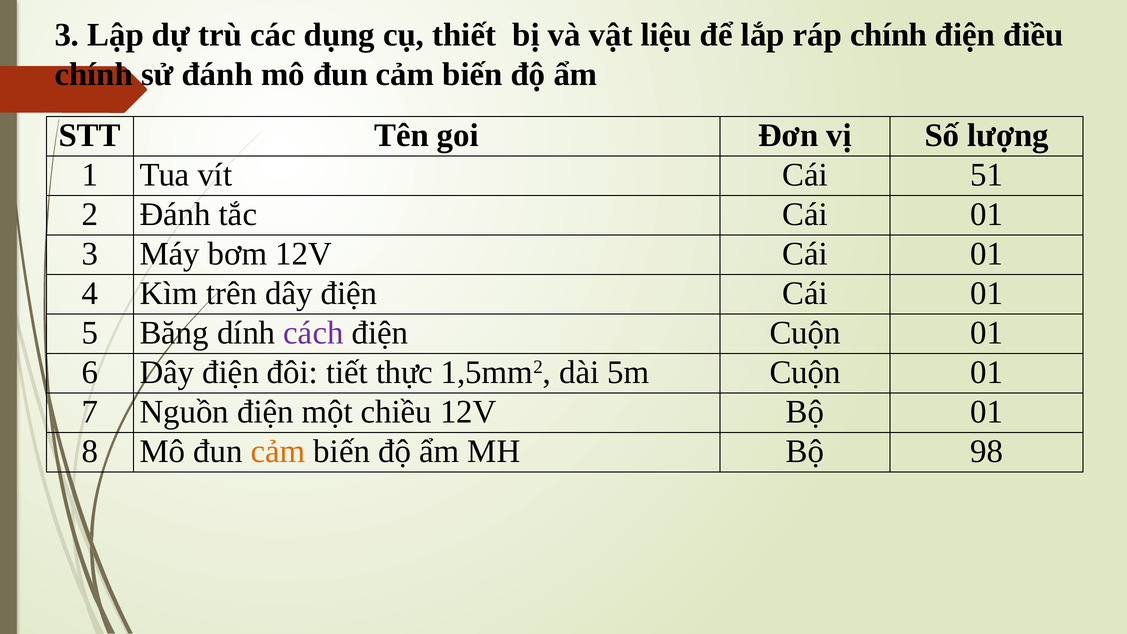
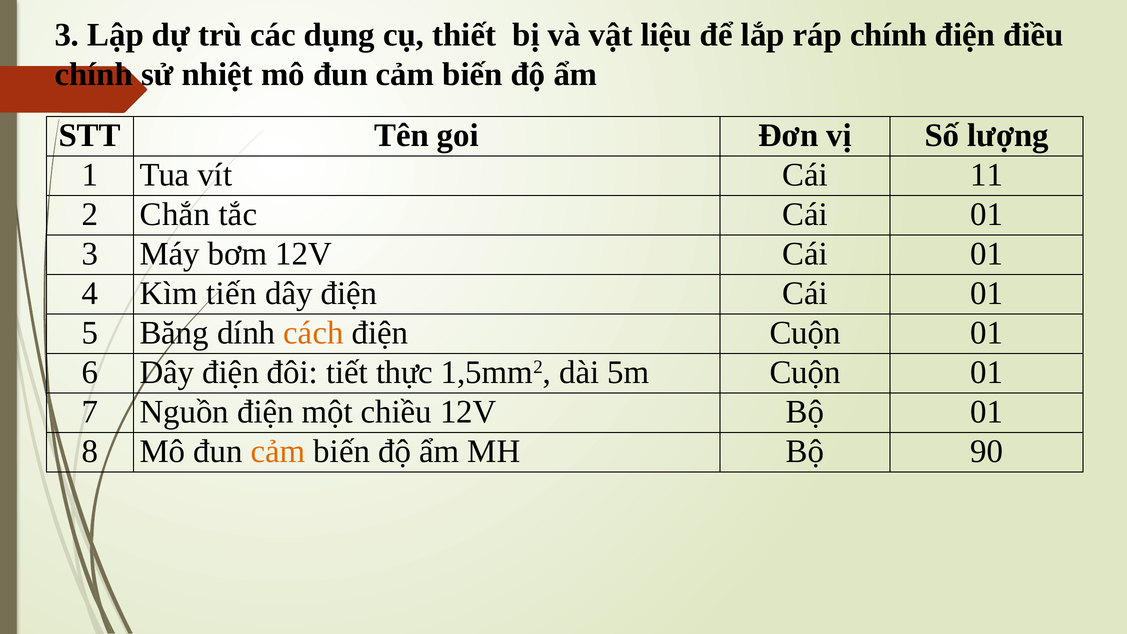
sử đánh: đánh -> nhiệt (217, 74)
51: 51 -> 11 (987, 175)
2 Đánh: Đánh -> Chắn (175, 214)
trên: trên -> tiến (231, 293)
cách colour: purple -> orange (313, 333)
98: 98 -> 90 (987, 451)
